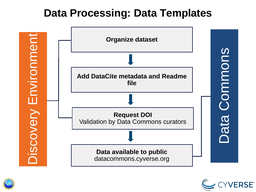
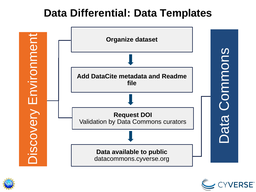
Processing: Processing -> Differential (100, 13)
